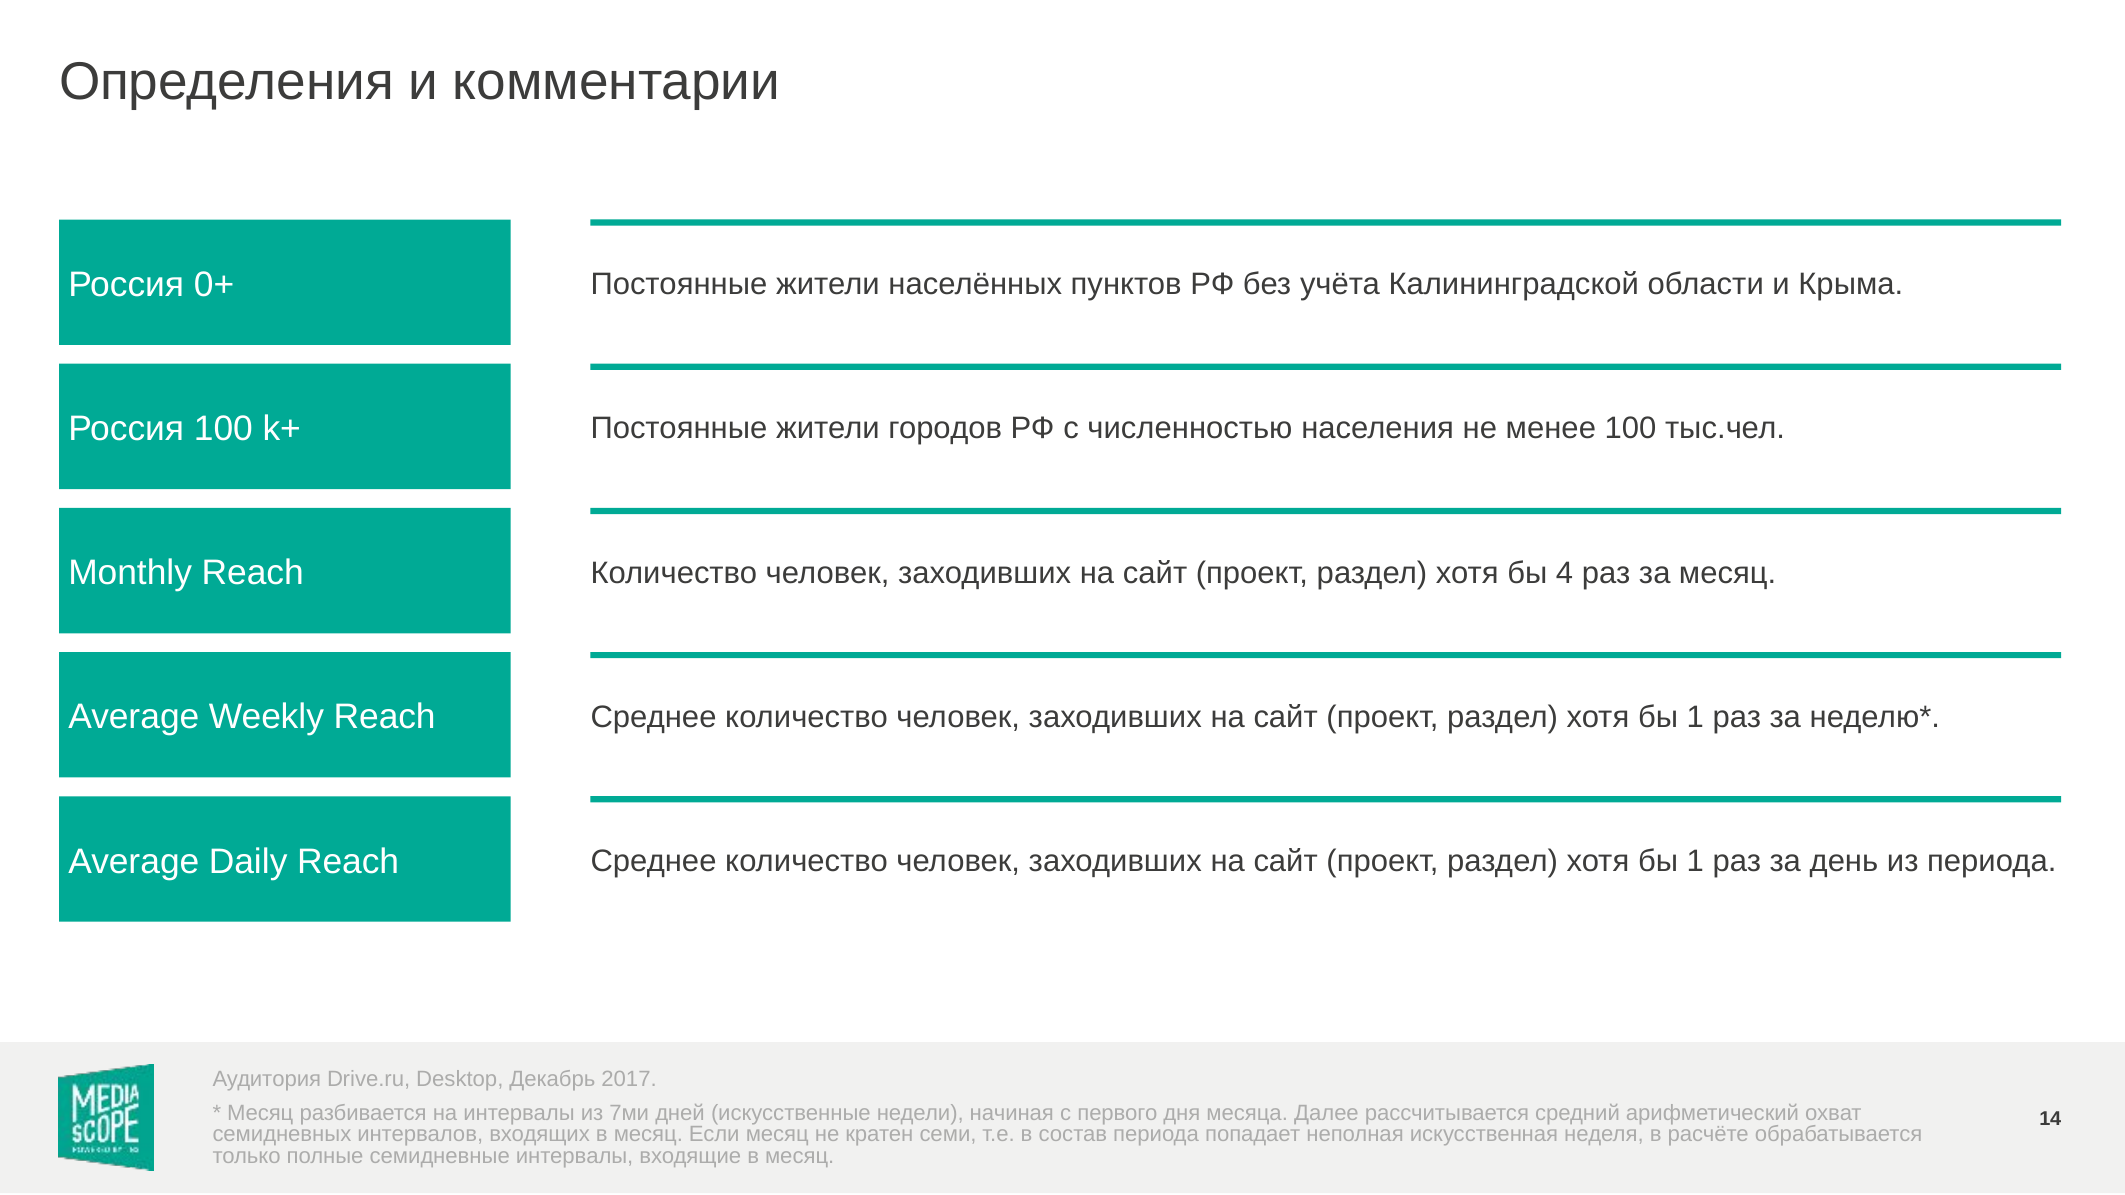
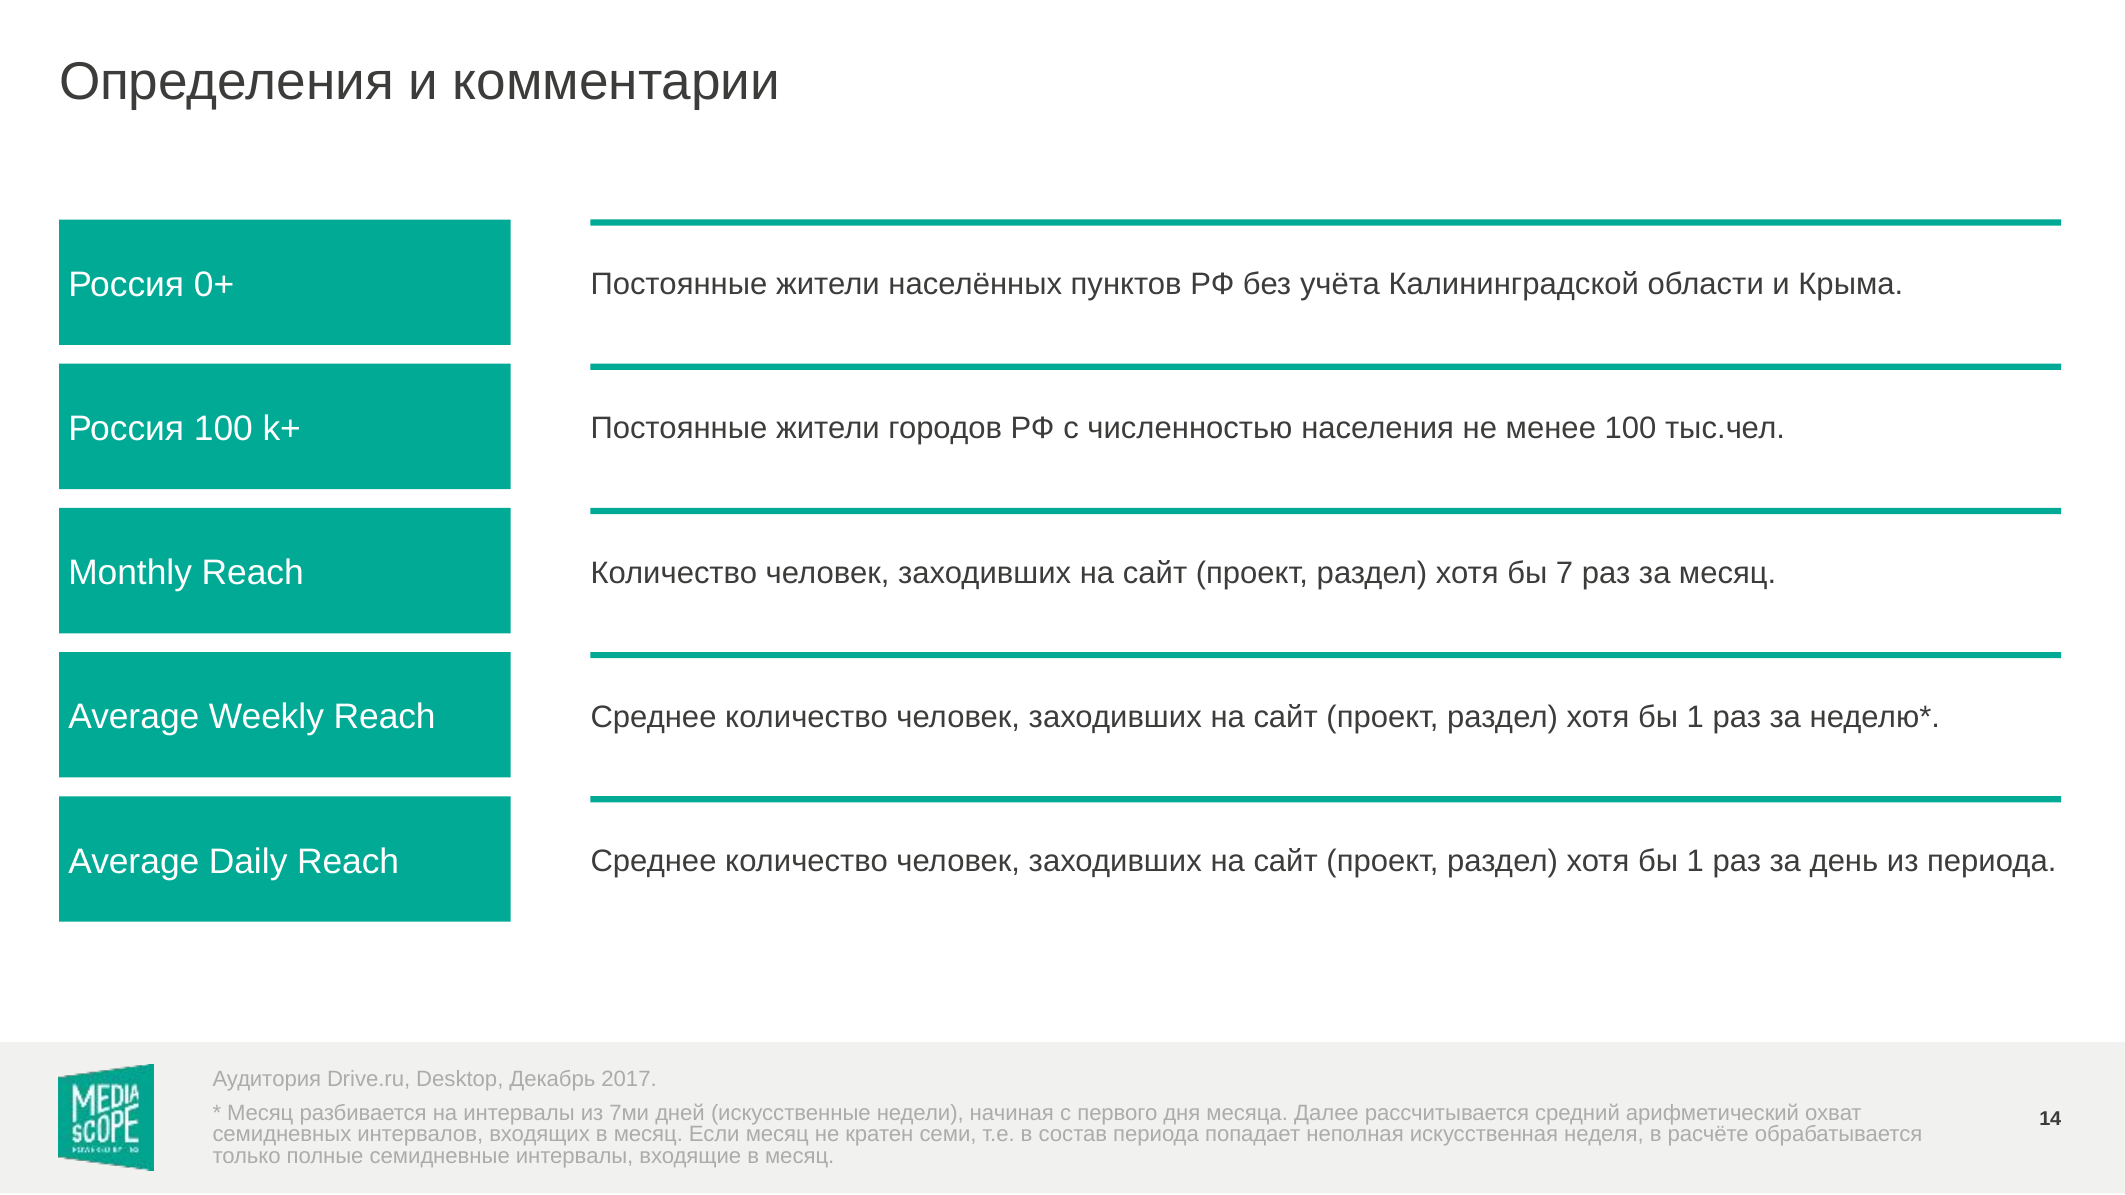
4: 4 -> 7 (1565, 573)
